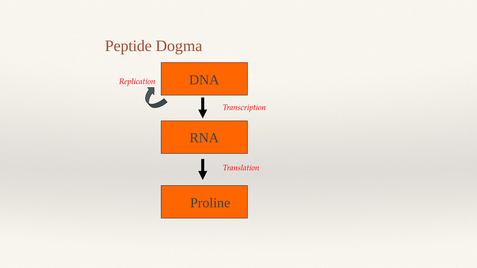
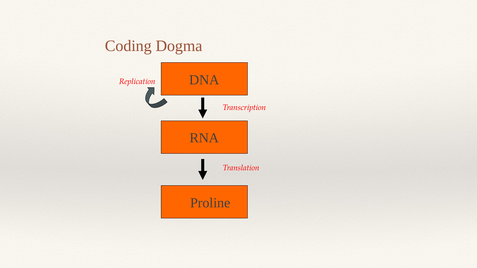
Peptide: Peptide -> Coding (128, 46)
